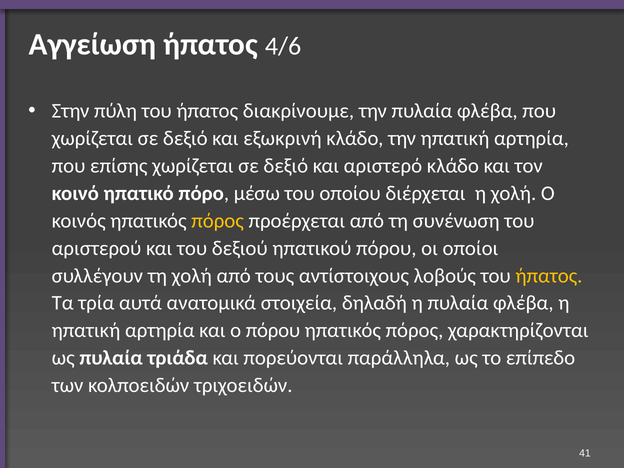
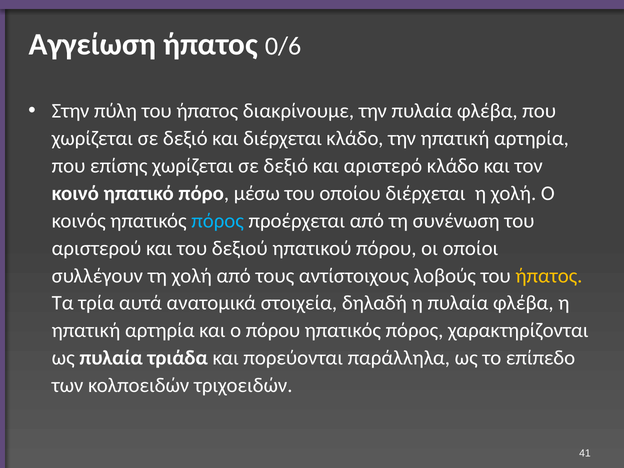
4/6: 4/6 -> 0/6 (283, 46)
και εξωκρινή: εξωκρινή -> διέρχεται (283, 138)
πόρος colour: yellow -> light blue (218, 221)
